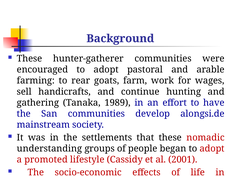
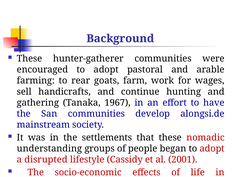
1989: 1989 -> 1967 (118, 103)
promoted: promoted -> disrupted (46, 160)
